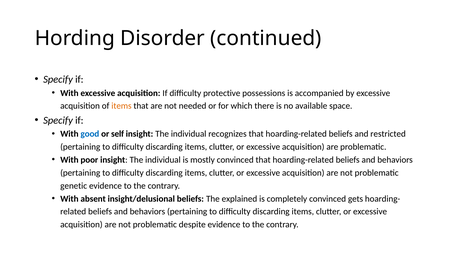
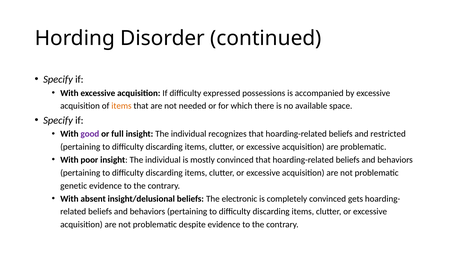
protective: protective -> expressed (222, 93)
good colour: blue -> purple (90, 134)
self: self -> full (117, 134)
explained: explained -> electronic (239, 199)
